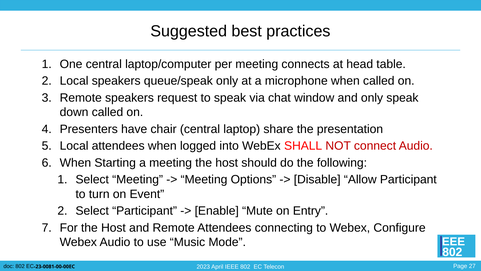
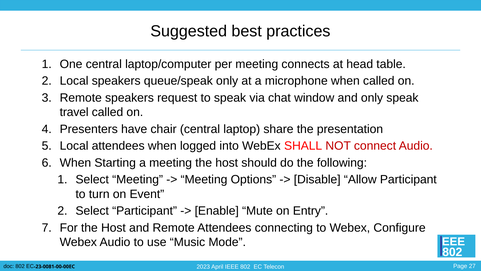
down: down -> travel (74, 112)
